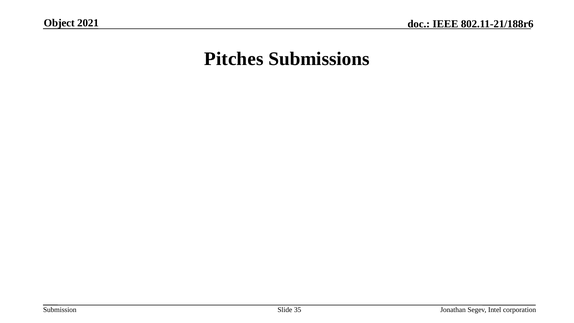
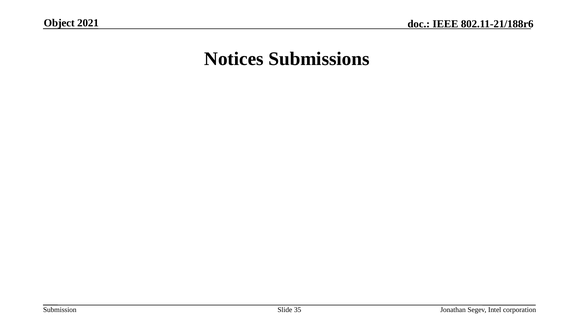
Pitches: Pitches -> Notices (234, 59)
